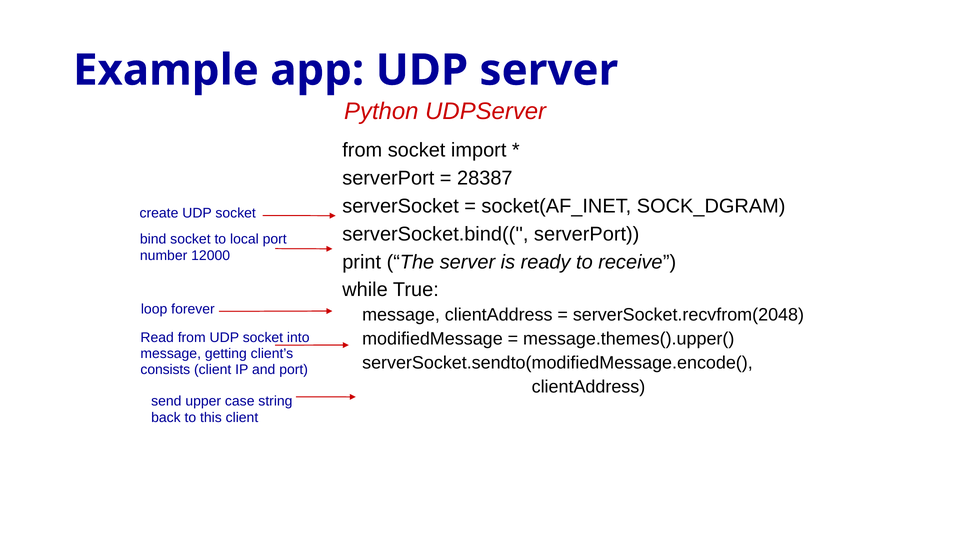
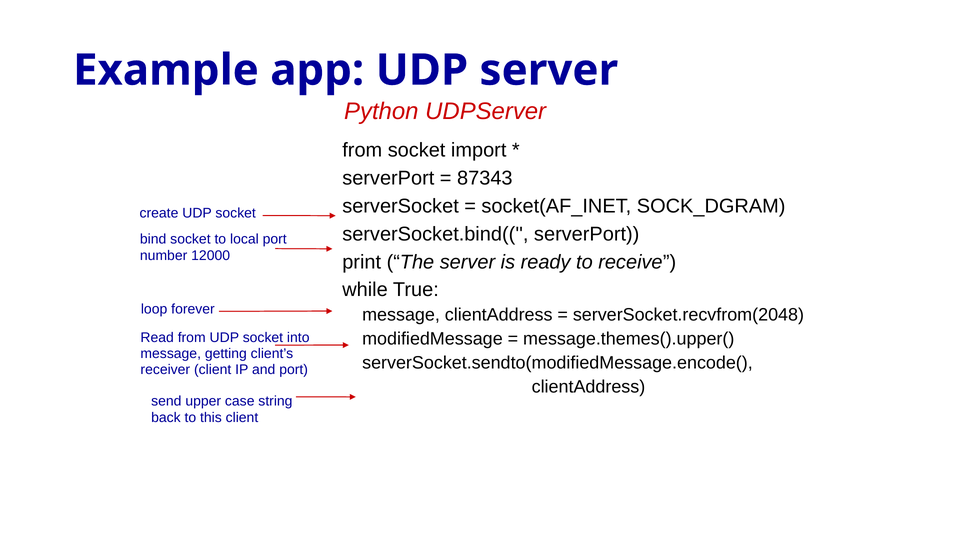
28387: 28387 -> 87343 (485, 178)
consists: consists -> receiver (165, 370)
